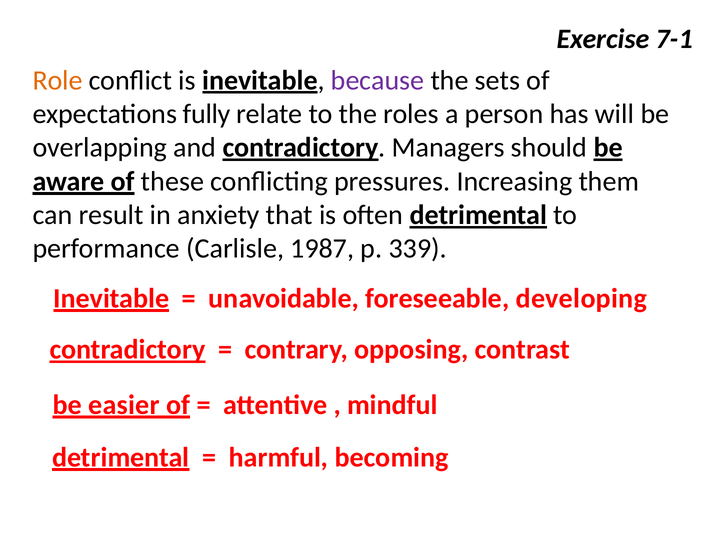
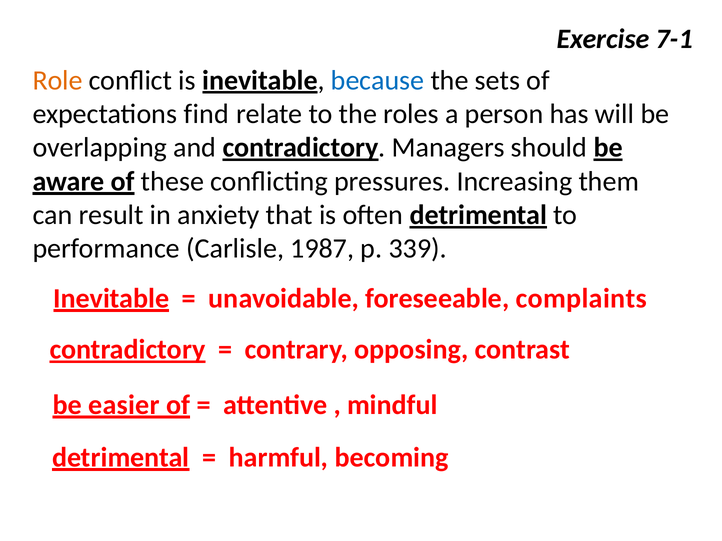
because colour: purple -> blue (378, 80)
fully: fully -> find (207, 114)
developing: developing -> complaints (581, 299)
